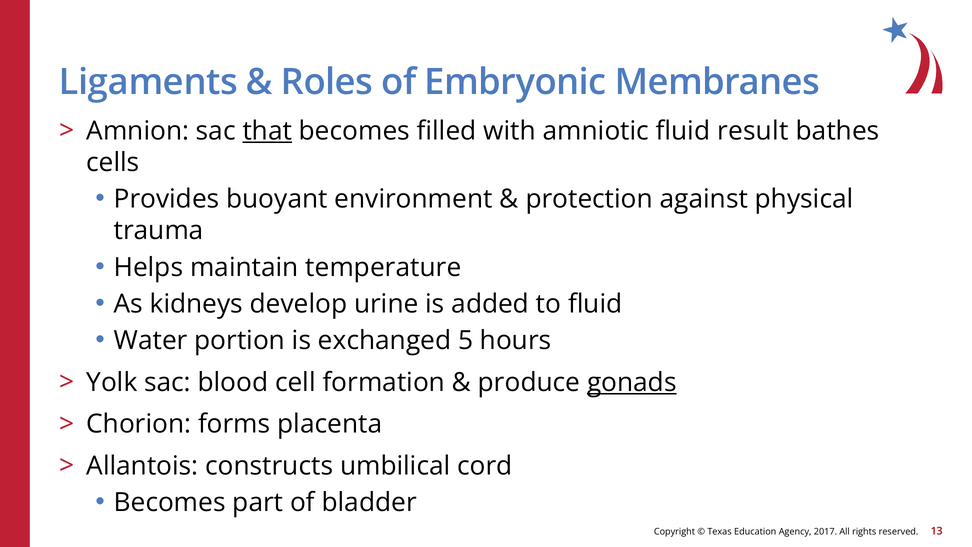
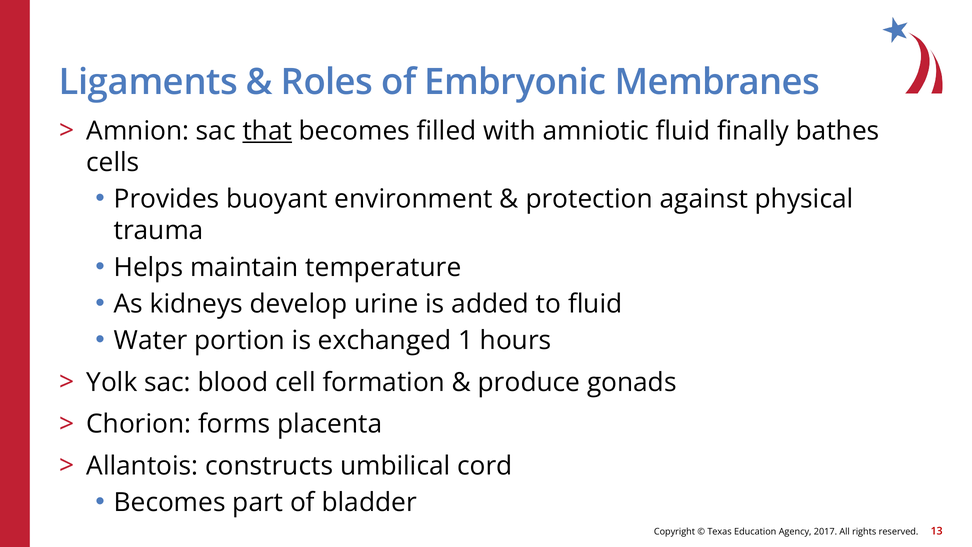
result: result -> finally (753, 131)
5: 5 -> 1 (466, 341)
gonads underline: present -> none (632, 382)
